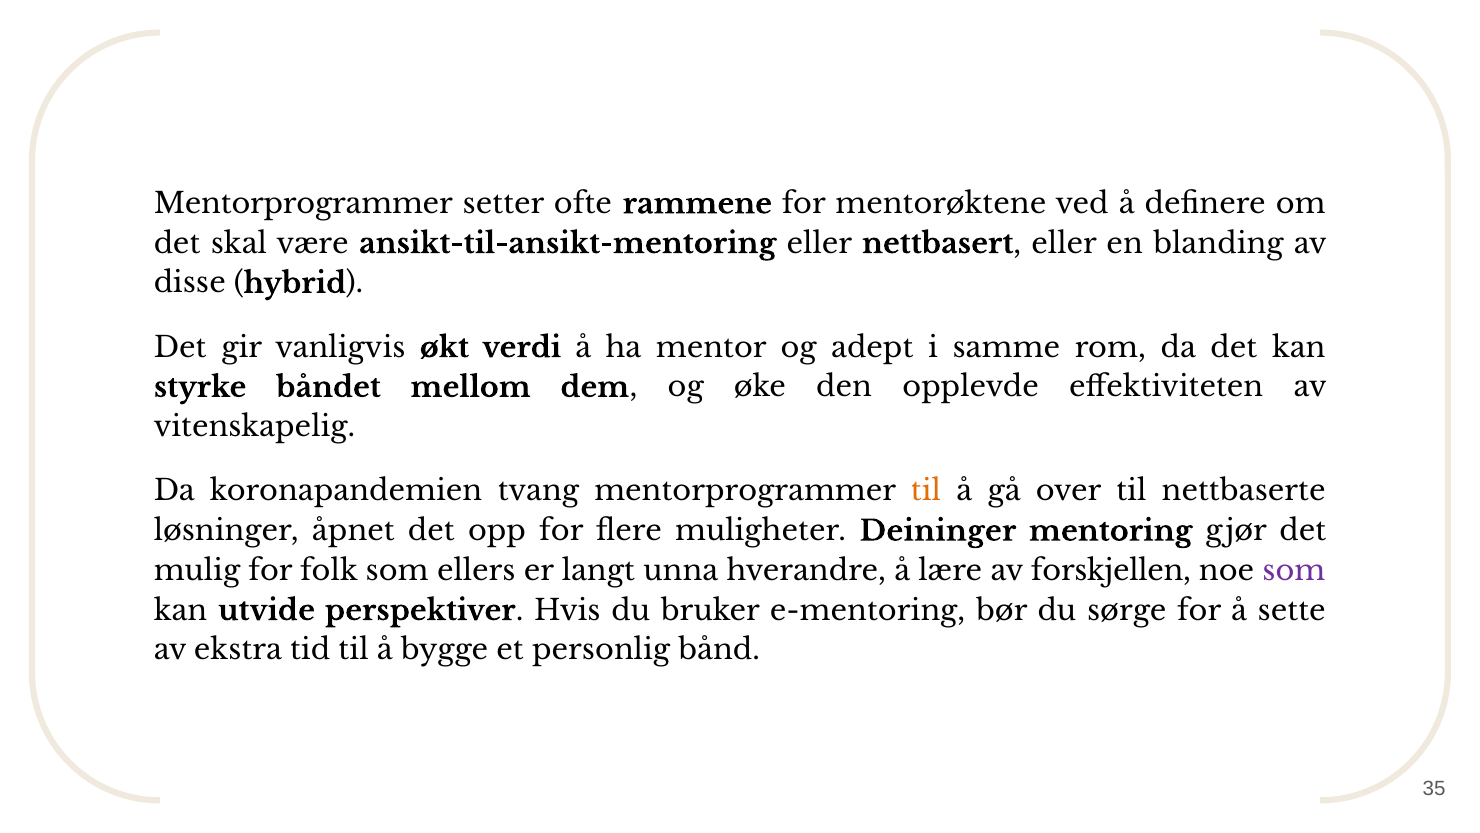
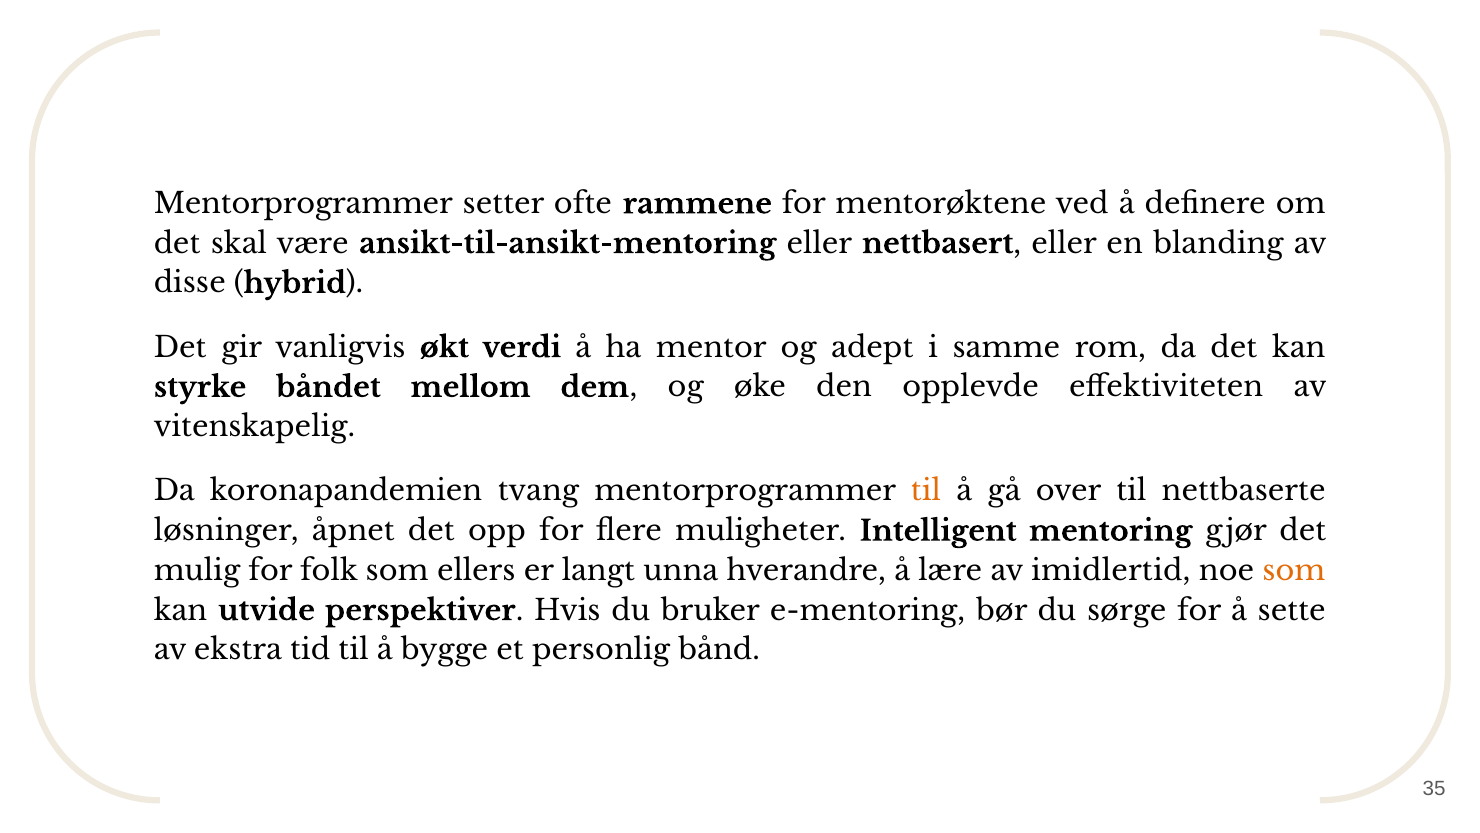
Deininger: Deininger -> Intelligent (938, 531)
forskjellen: forskjellen -> imidlertid (1111, 571)
som colour: purple -> orange (1294, 571)
